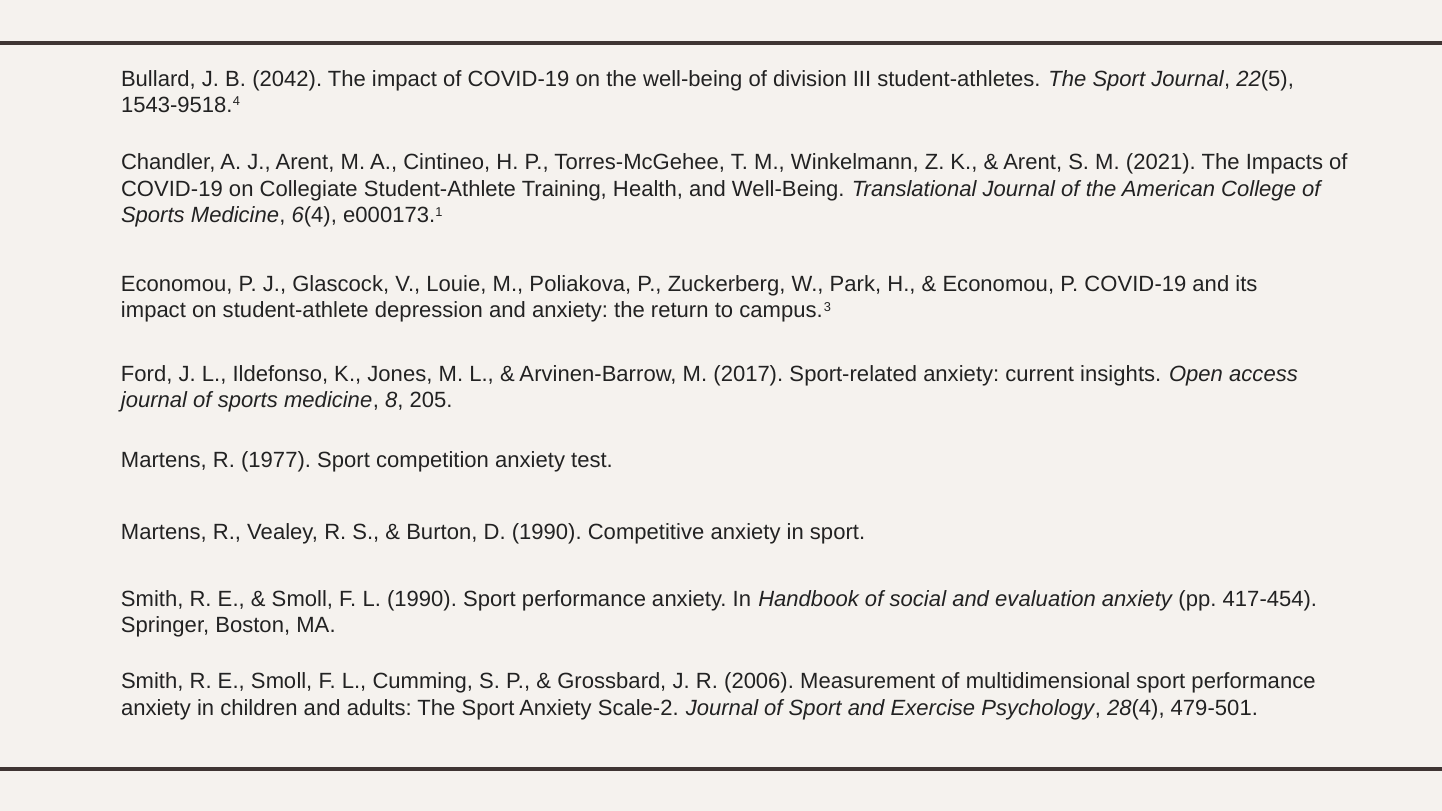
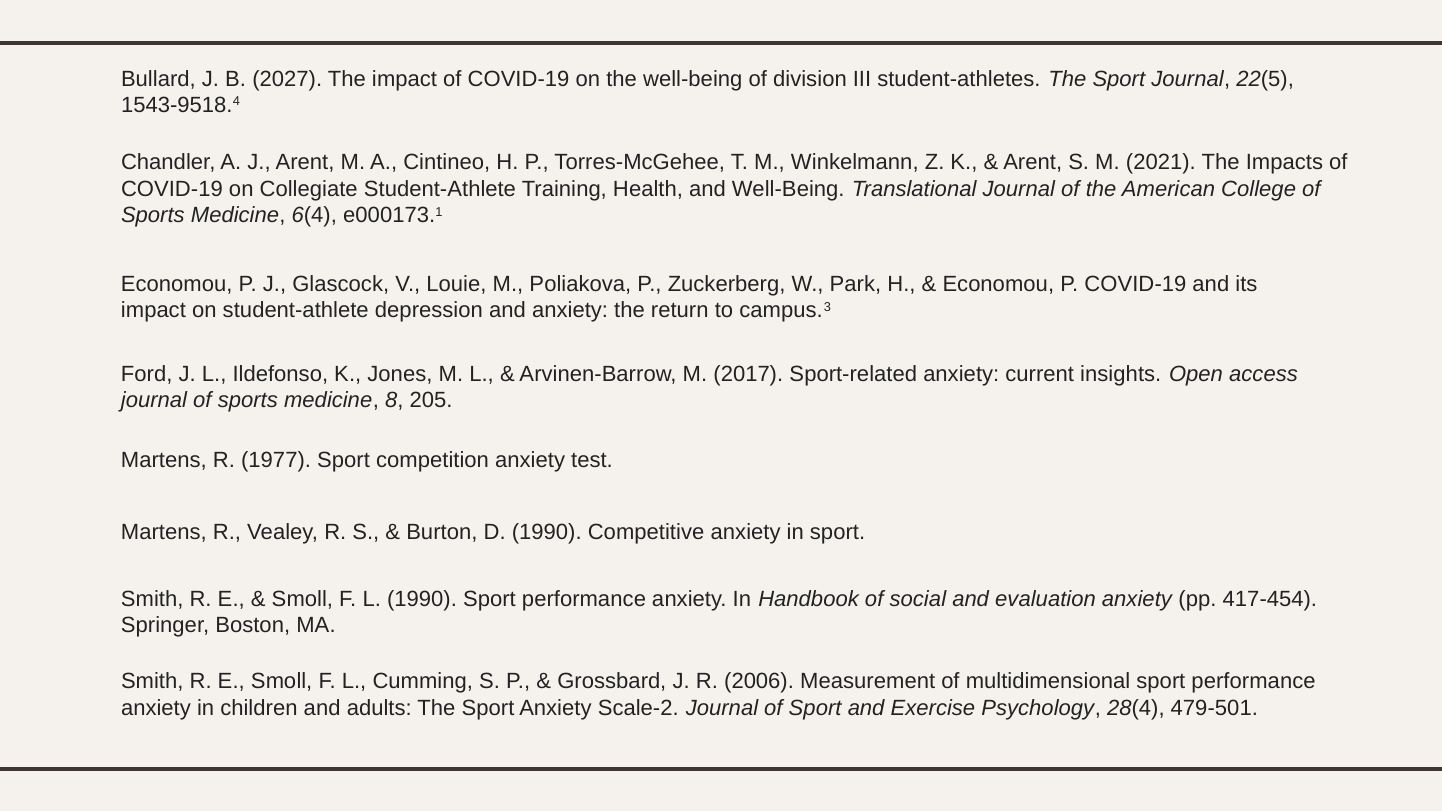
2042: 2042 -> 2027 (287, 79)
